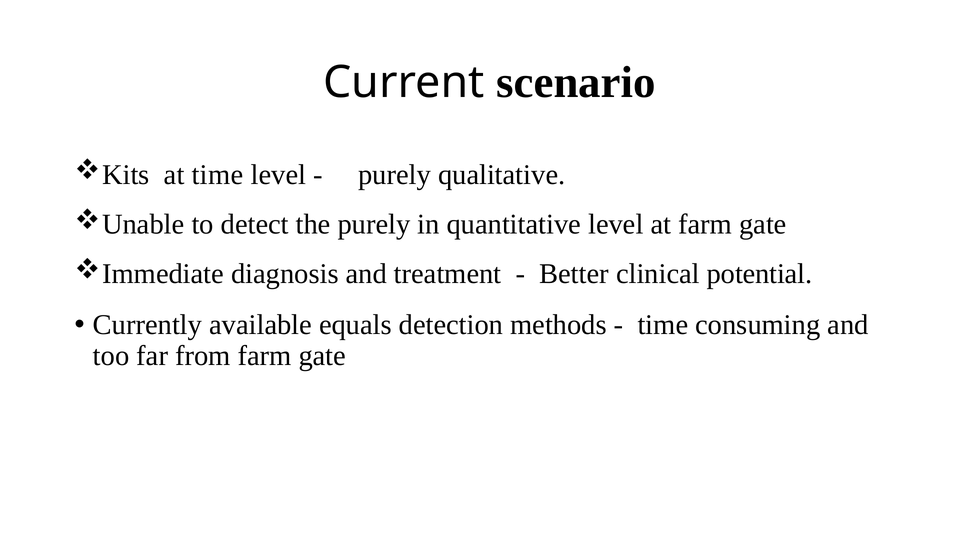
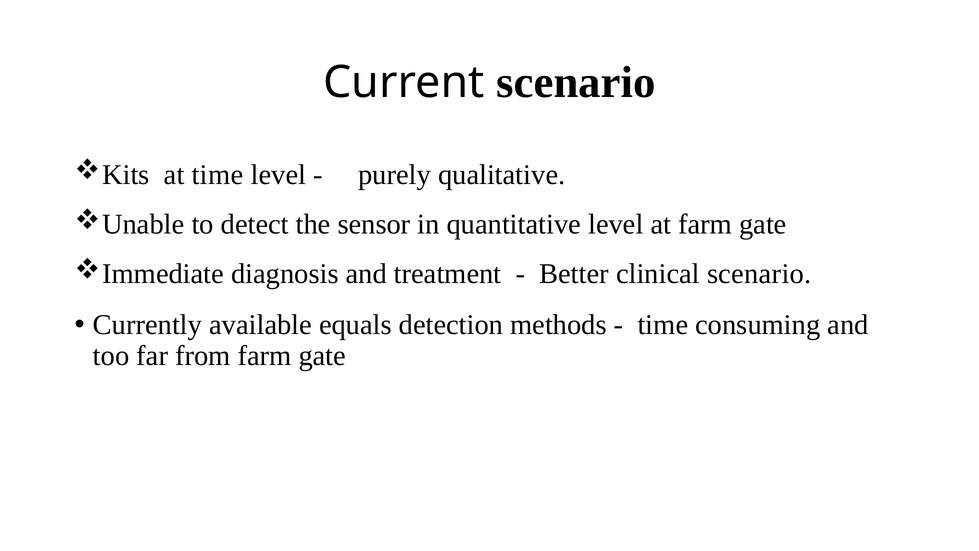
the purely: purely -> sensor (374, 224)
clinical potential: potential -> scenario (759, 274)
